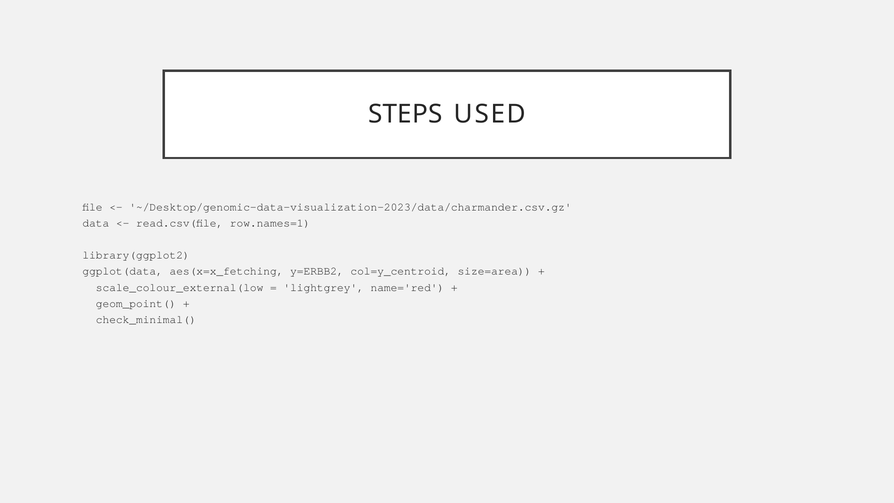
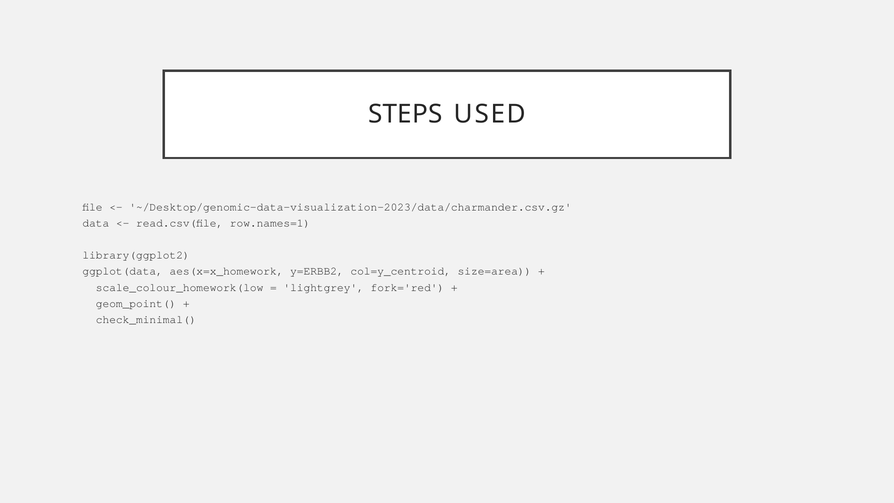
aes(x=x_fetching: aes(x=x_fetching -> aes(x=x_homework (227, 271)
scale_colour_external(low: scale_colour_external(low -> scale_colour_homework(low (180, 287)
name='red: name='red -> fork='red (407, 287)
